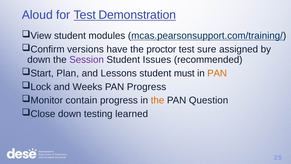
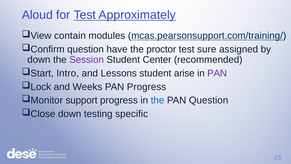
Demonstration: Demonstration -> Approximately (137, 15)
student: student -> contain (70, 36)
versions: versions -> question (86, 49)
Issues: Issues -> Center (157, 60)
Plan: Plan -> Intro (68, 73)
must: must -> arise (184, 73)
PAN colour: orange -> purple (217, 73)
contain: contain -> support (82, 100)
the colour: orange -> blue (158, 100)
learned: learned -> specific (132, 114)
